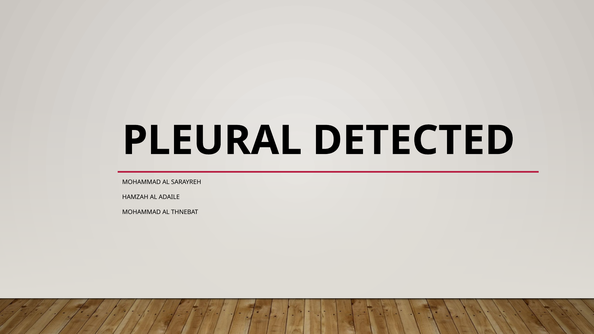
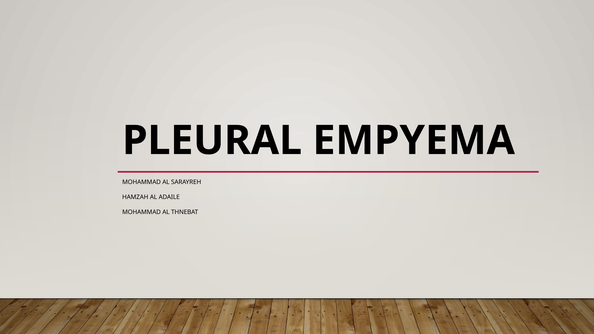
DETECTED: DETECTED -> EMPYEMA (414, 141)
